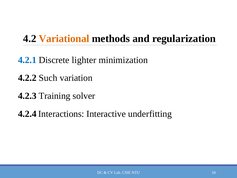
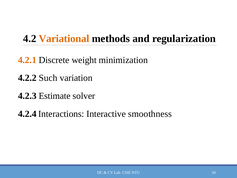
4.2.1 colour: blue -> orange (27, 60)
lighter: lighter -> weight (84, 60)
Training: Training -> Estimate (55, 96)
underfitting: underfitting -> smoothness (150, 114)
